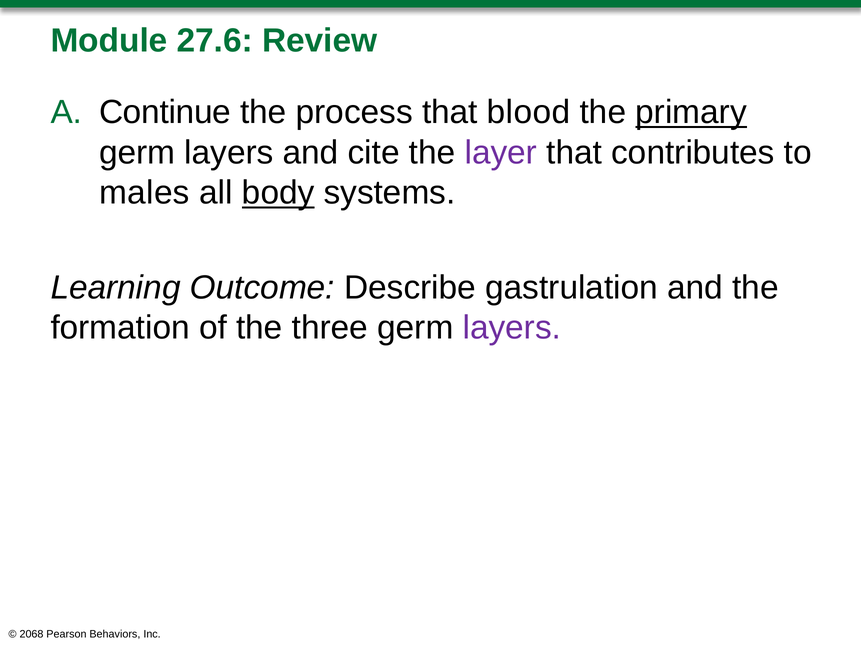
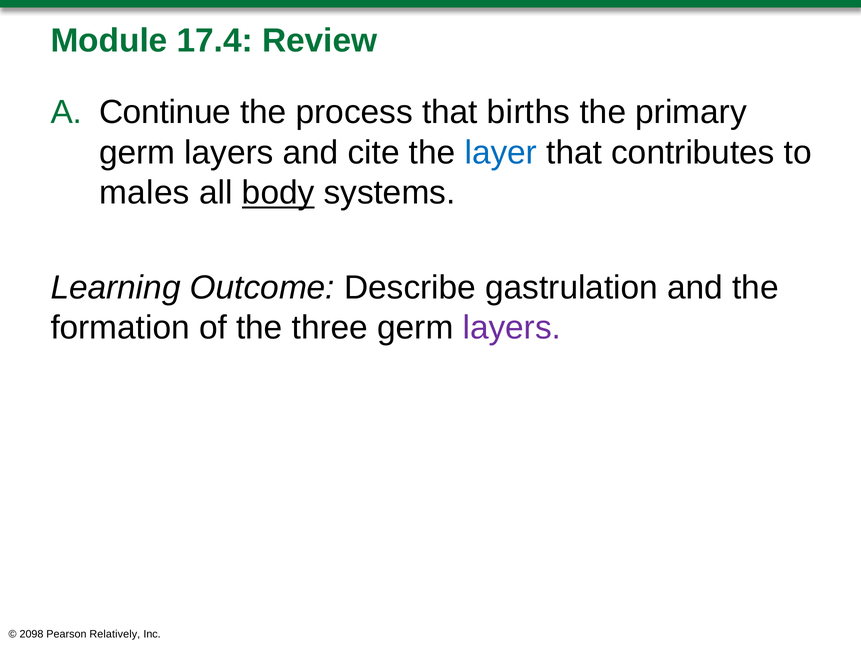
27.6: 27.6 -> 17.4 (215, 40)
blood: blood -> births (529, 112)
primary underline: present -> none (691, 112)
layer colour: purple -> blue (501, 153)
2068: 2068 -> 2098 (32, 634)
Behaviors: Behaviors -> Relatively (115, 634)
